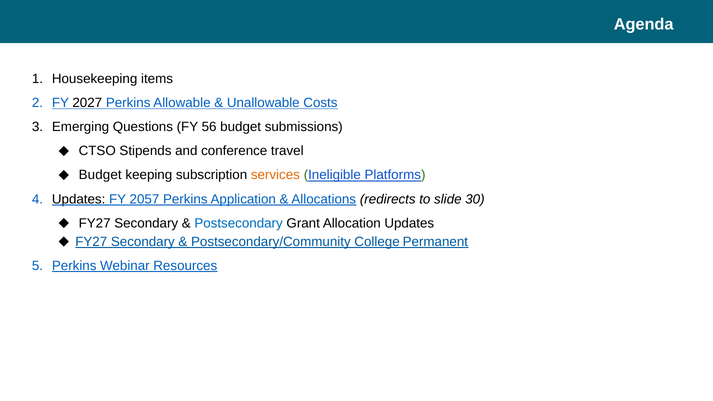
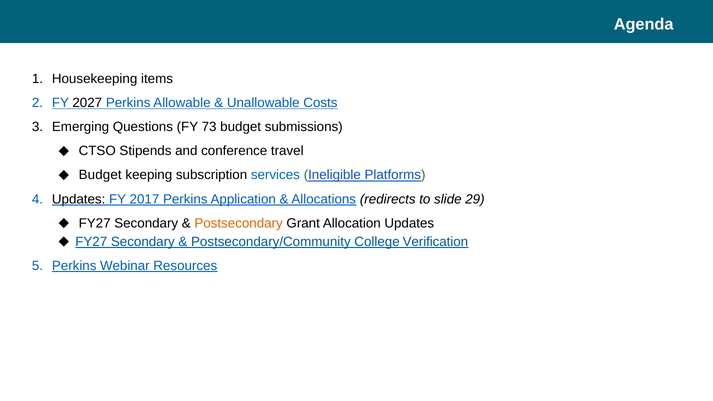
56: 56 -> 73 (209, 127)
services colour: orange -> blue (275, 175)
2057: 2057 -> 2017 (144, 199)
30: 30 -> 29 (475, 199)
Postsecondary colour: blue -> orange (239, 223)
Permanent: Permanent -> Verification (435, 242)
